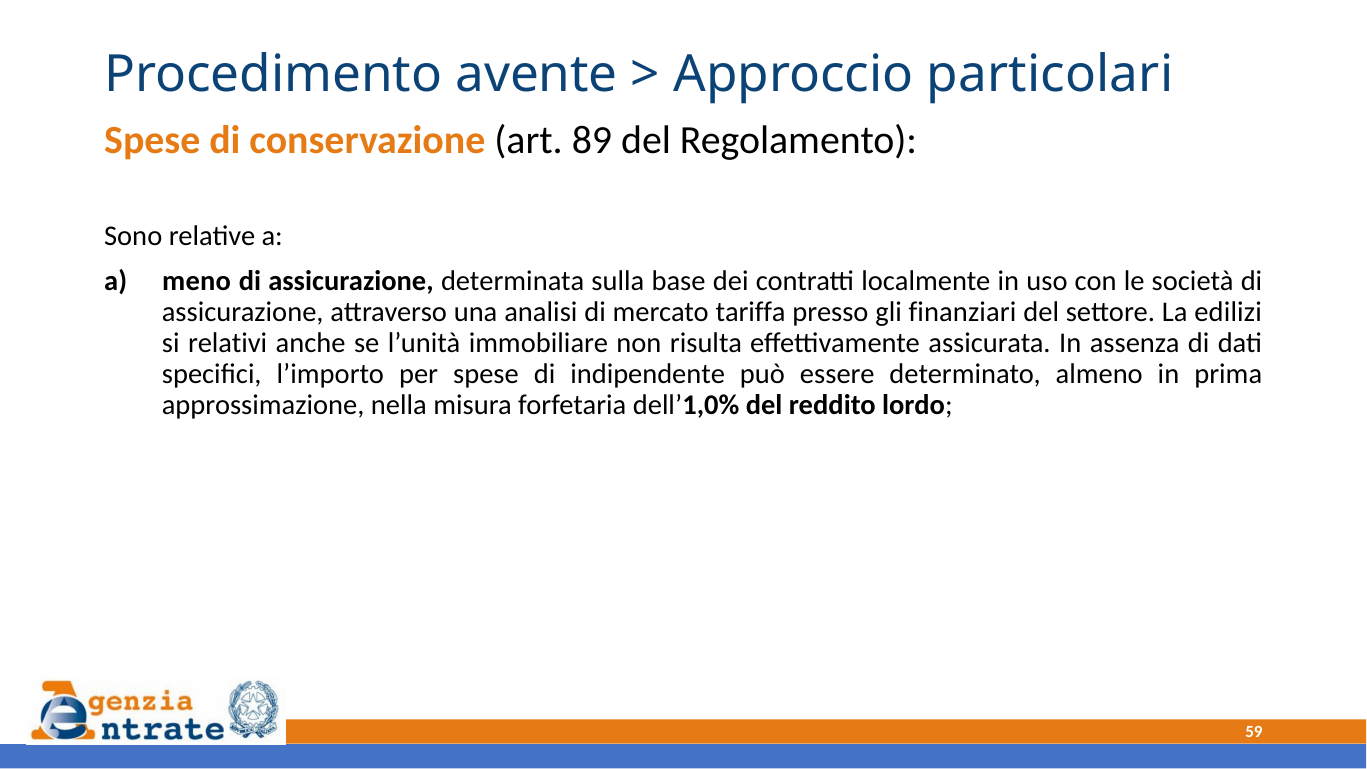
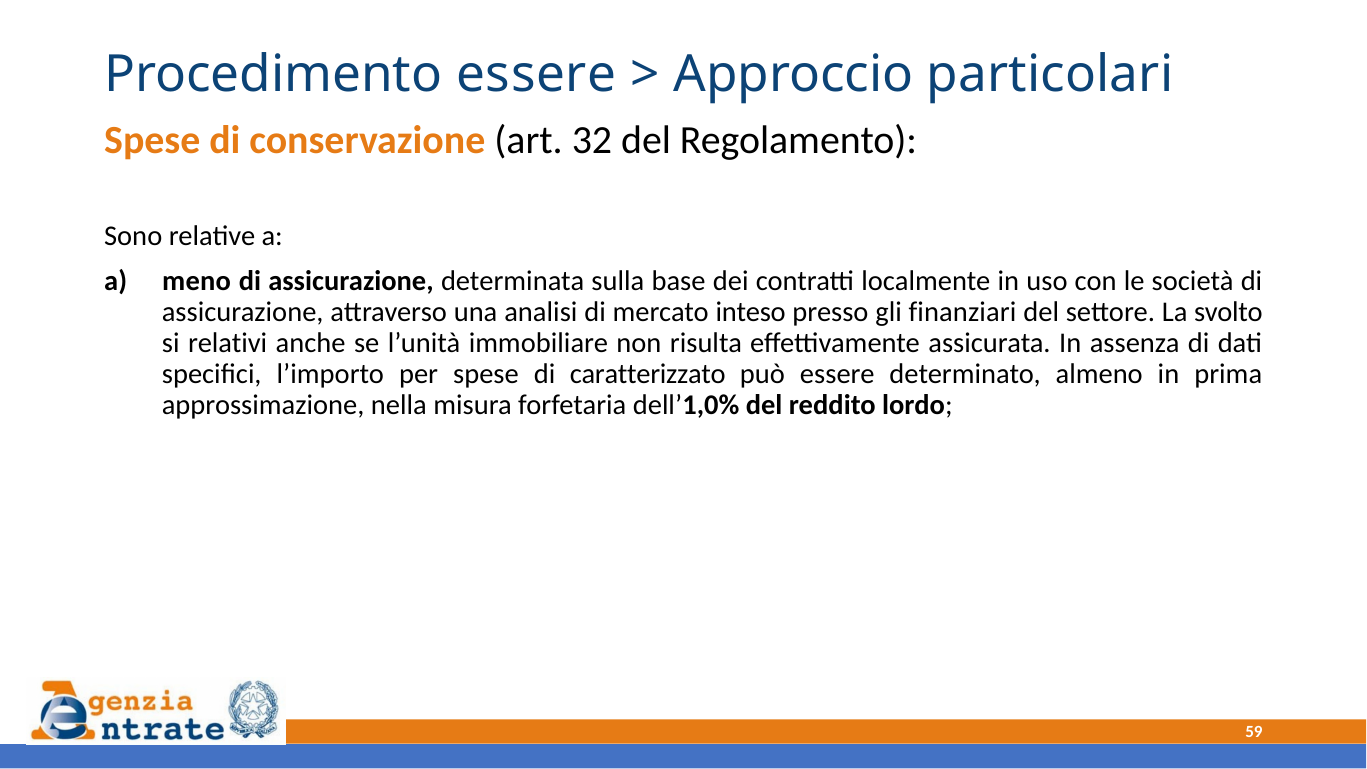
Procedimento avente: avente -> essere (536, 75)
89: 89 -> 32 (592, 140)
tariffa: tariffa -> inteso (751, 312)
edilizi: edilizi -> svolto (1228, 312)
indipendente: indipendente -> caratterizzato (648, 374)
